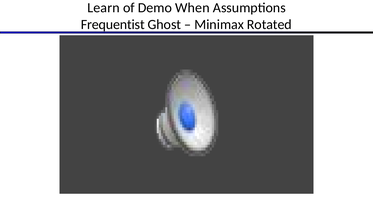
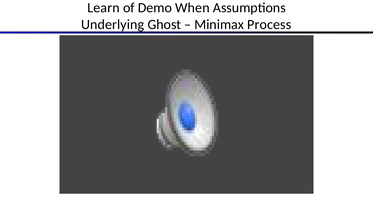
Frequentist: Frequentist -> Underlying (113, 25)
Rotated: Rotated -> Process (269, 25)
